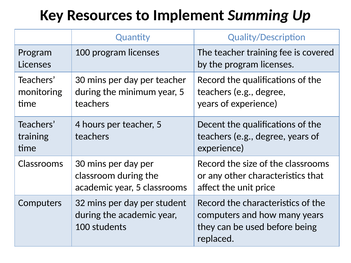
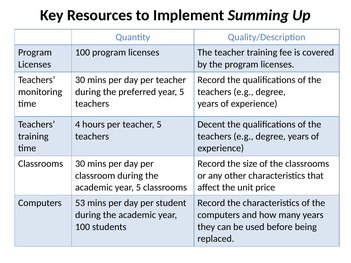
minimum: minimum -> preferred (137, 92)
32: 32 -> 53 (80, 203)
